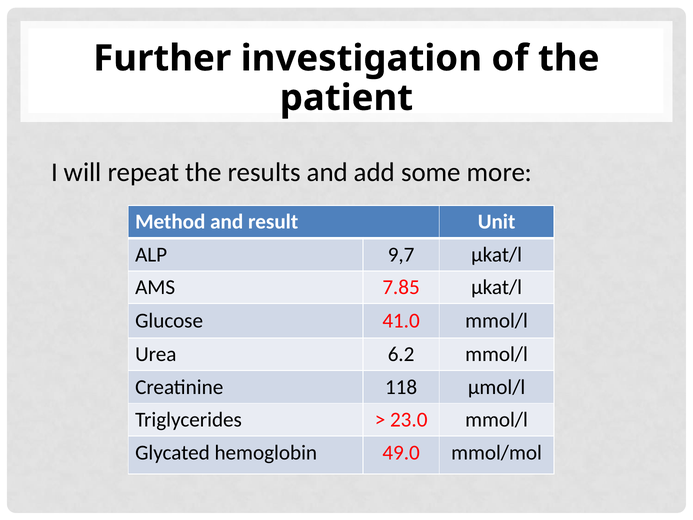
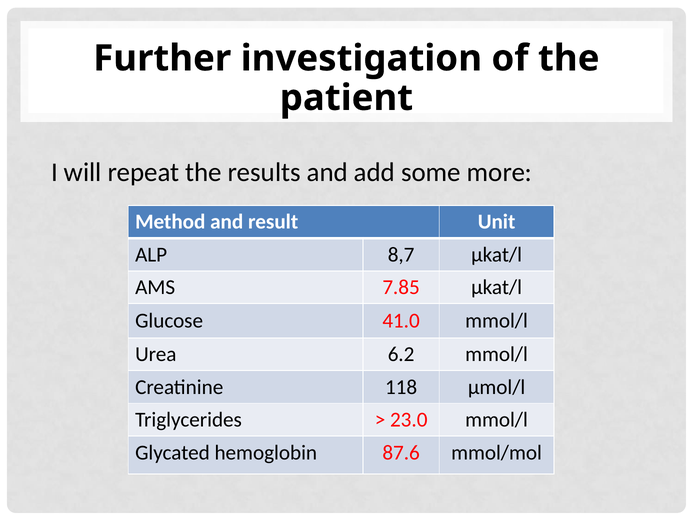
9,7: 9,7 -> 8,7 (401, 255)
49.0: 49.0 -> 87.6 (401, 452)
